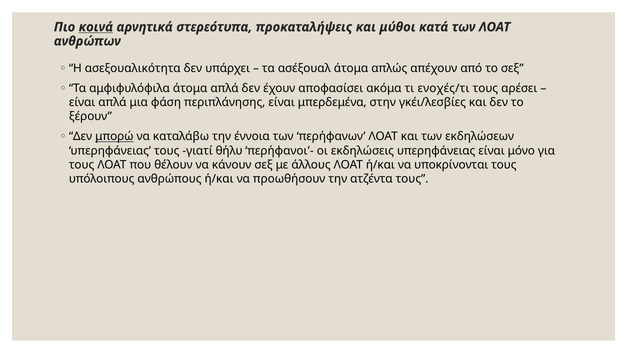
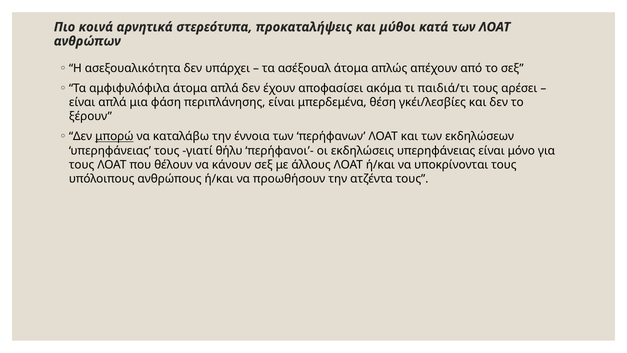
κοινά underline: present -> none (96, 27)
ενοχές/τι: ενοχές/τι -> παιδιά/τι (443, 88)
στην: στην -> θέση (383, 102)
